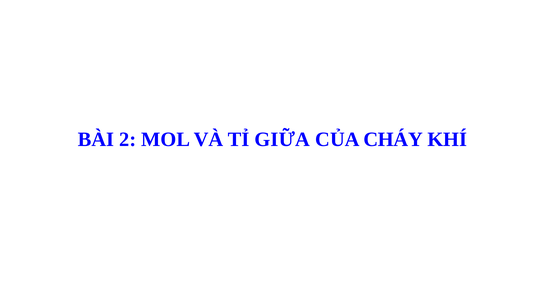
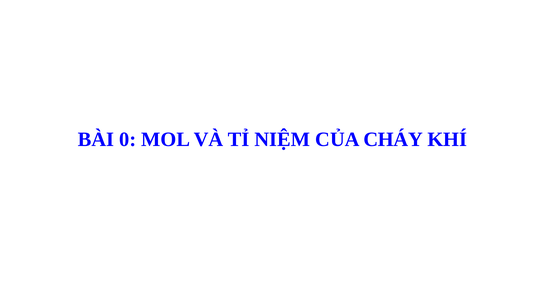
2: 2 -> 0 (128, 140)
GIỮA: GIỮA -> NIỆM (282, 140)
